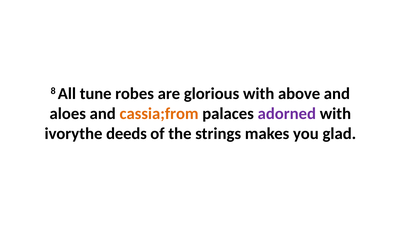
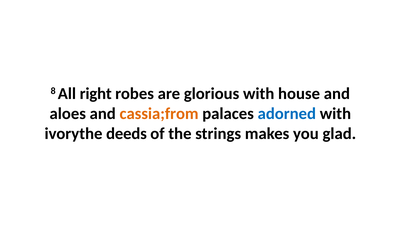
tune: tune -> right (96, 94)
above: above -> house (299, 94)
adorned colour: purple -> blue (287, 114)
